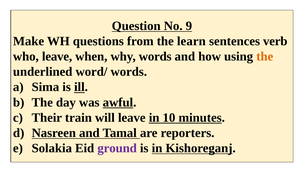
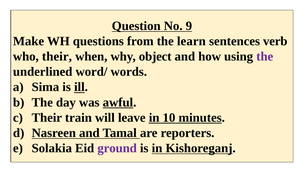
who leave: leave -> their (57, 56)
why words: words -> object (155, 56)
the colour: orange -> purple (265, 56)
